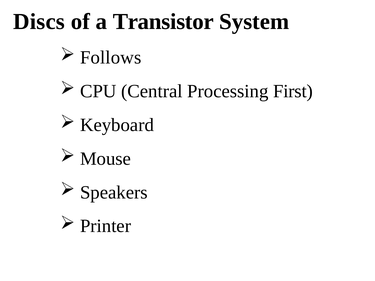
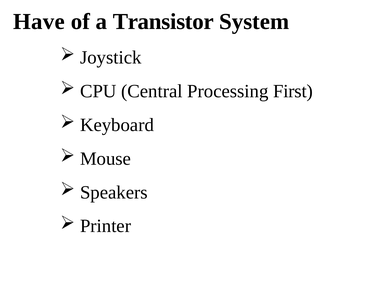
Discs: Discs -> Have (39, 22)
Follows: Follows -> Joystick (111, 58)
